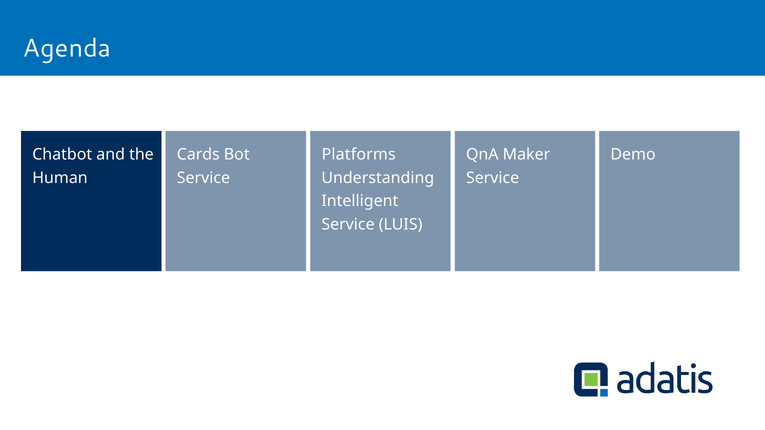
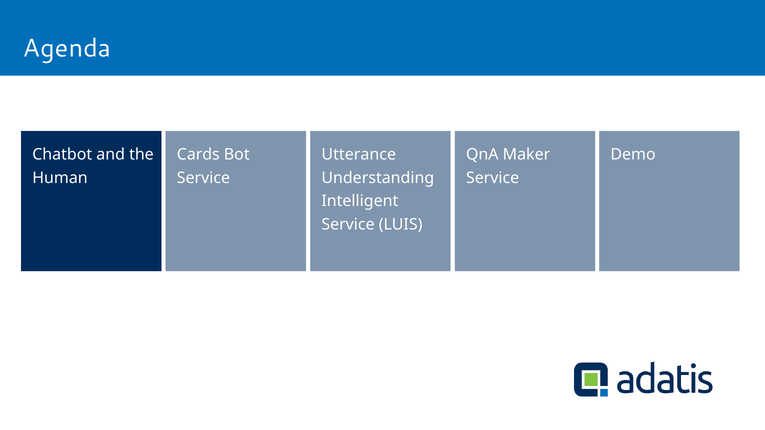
Platforms: Platforms -> Utterance (359, 154)
